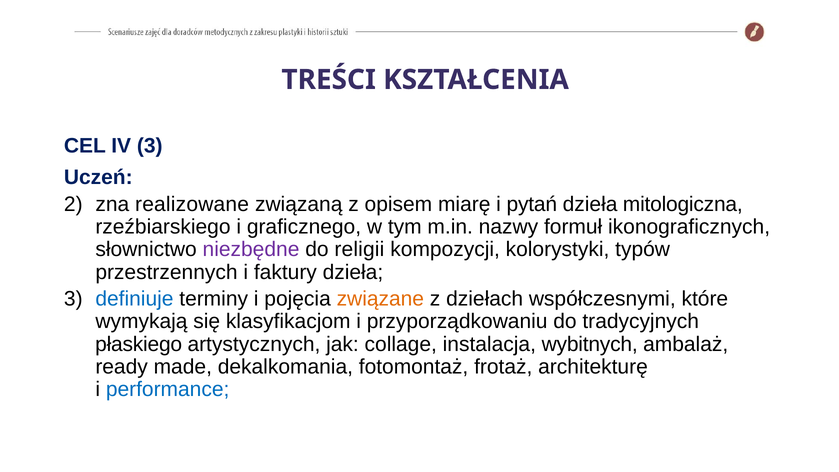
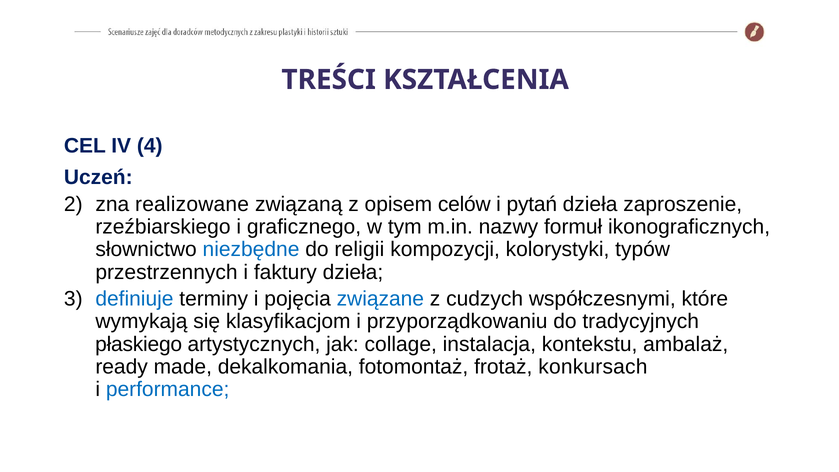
IV 3: 3 -> 4 (150, 146)
miarę: miarę -> celów (464, 204)
mitologiczna: mitologiczna -> zaproszenie (683, 204)
niezbędne colour: purple -> blue (251, 249)
związane colour: orange -> blue (380, 299)
dziełach: dziełach -> cudzych (485, 299)
wybitnych: wybitnych -> kontekstu (590, 344)
architekturę: architekturę -> konkursach (593, 367)
